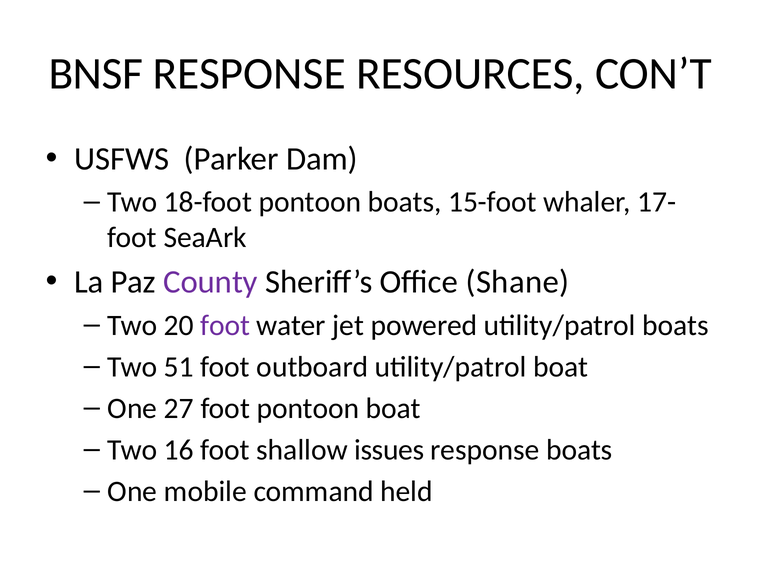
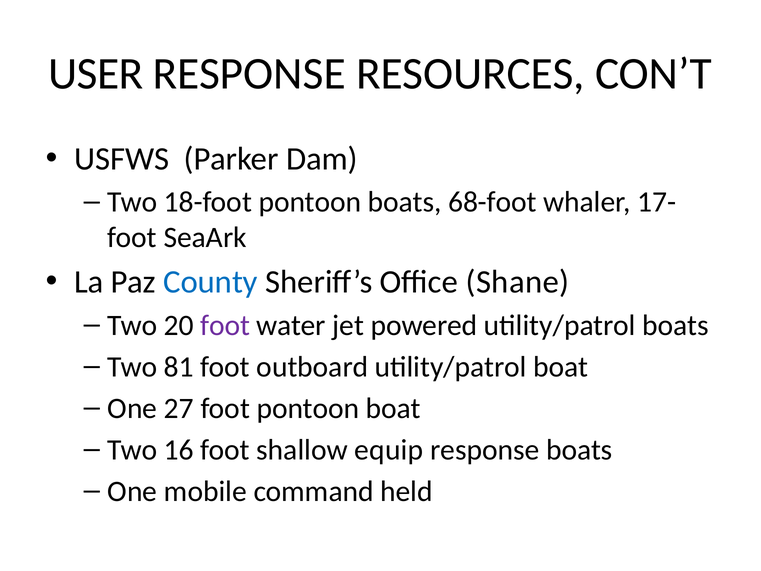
BNSF: BNSF -> USER (96, 74)
15-foot: 15-foot -> 68-foot (492, 202)
County colour: purple -> blue (210, 282)
51: 51 -> 81 (179, 367)
issues: issues -> equip (389, 450)
